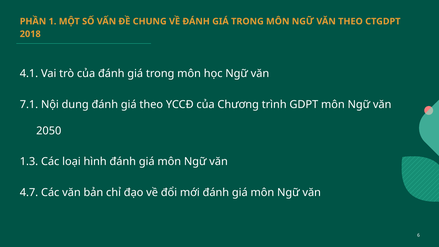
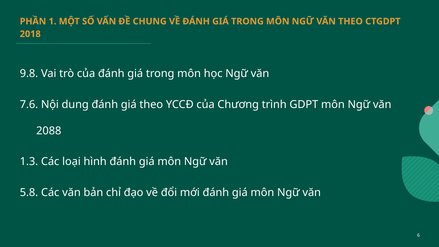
4.1: 4.1 -> 9.8 (29, 73)
7.1: 7.1 -> 7.6 (29, 104)
2050: 2050 -> 2088 (49, 131)
4.7: 4.7 -> 5.8 (29, 193)
